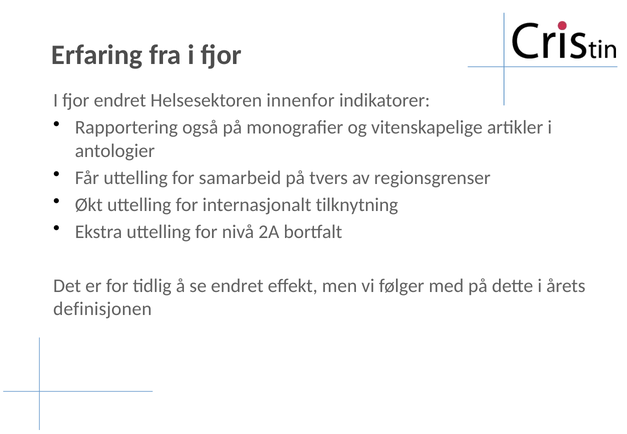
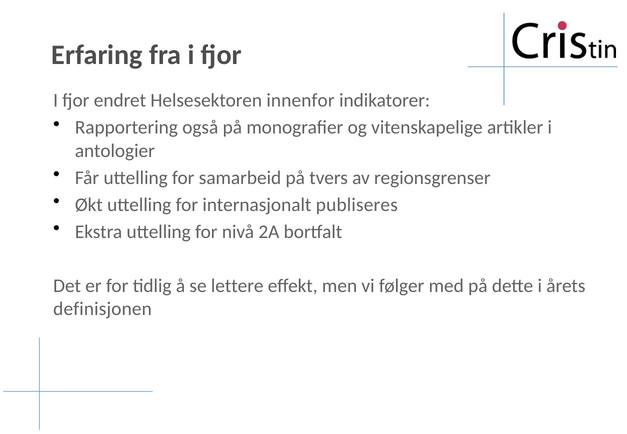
tilknytning: tilknytning -> publiseres (357, 205)
se endret: endret -> lettere (237, 286)
